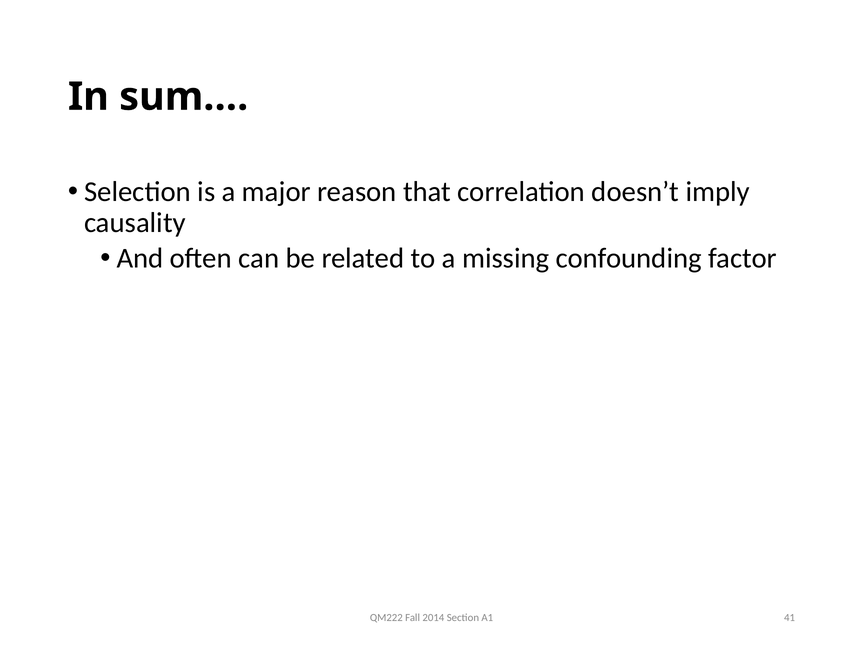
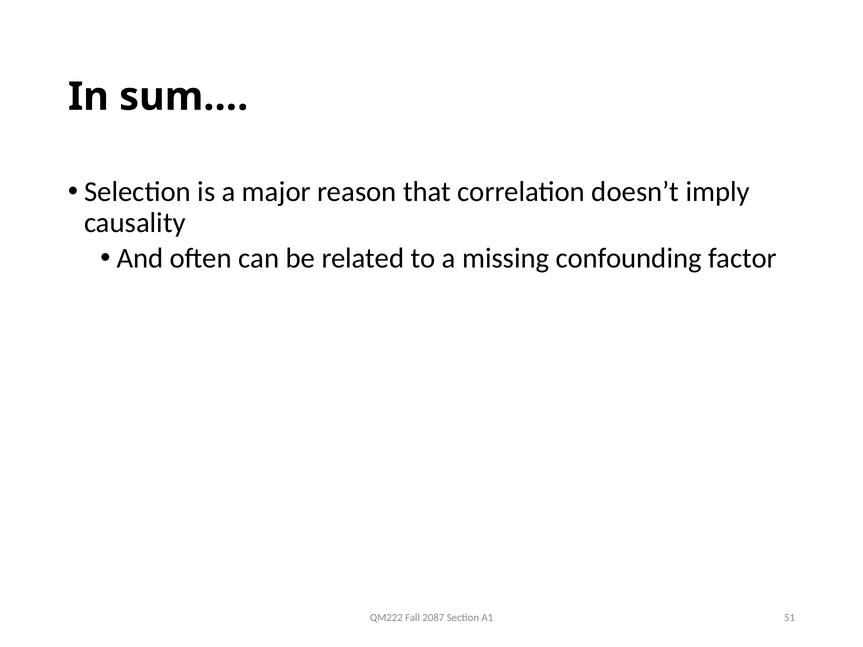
2014: 2014 -> 2087 (433, 618)
41: 41 -> 51 (790, 618)
